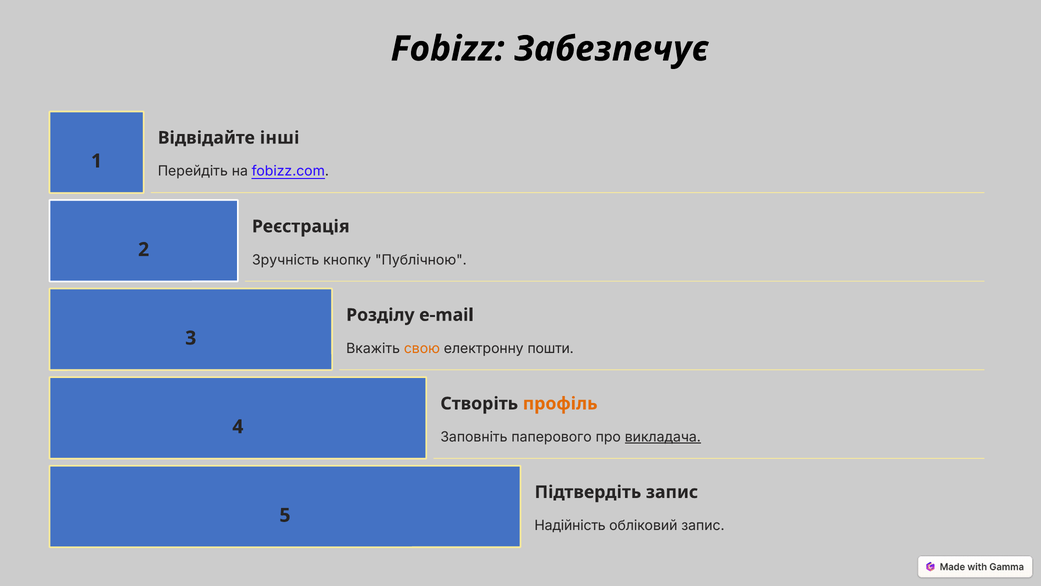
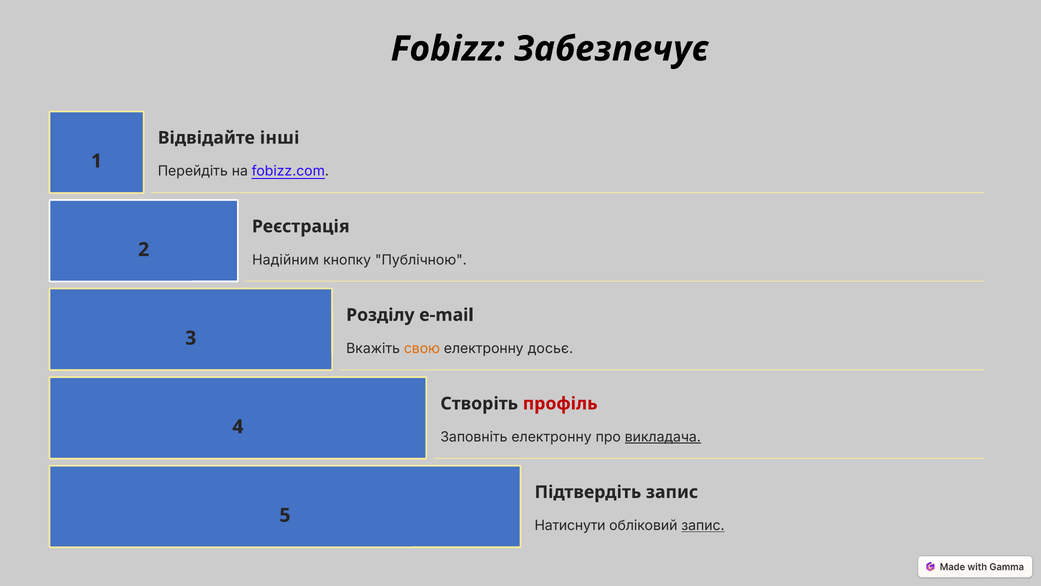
Зручність: Зручність -> Надійним (286, 260)
пошти: пошти -> досьє (551, 348)
профіль colour: orange -> red (560, 403)
Заповніть паперового: паперового -> електронну (552, 437)
Надійність: Надійність -> Натиснути (570, 525)
запис underline: none -> present (703, 525)
